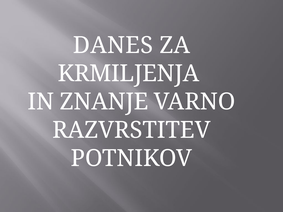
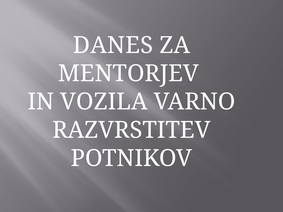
KRMILJENJA: KRMILJENJA -> MENTORJEV (128, 74)
ZNANJE: ZNANJE -> VOZILA (104, 102)
